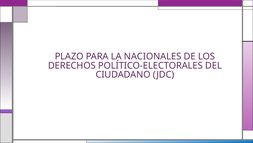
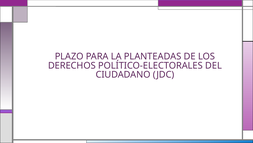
NACIONALES: NACIONALES -> PLANTEADAS (153, 56)
